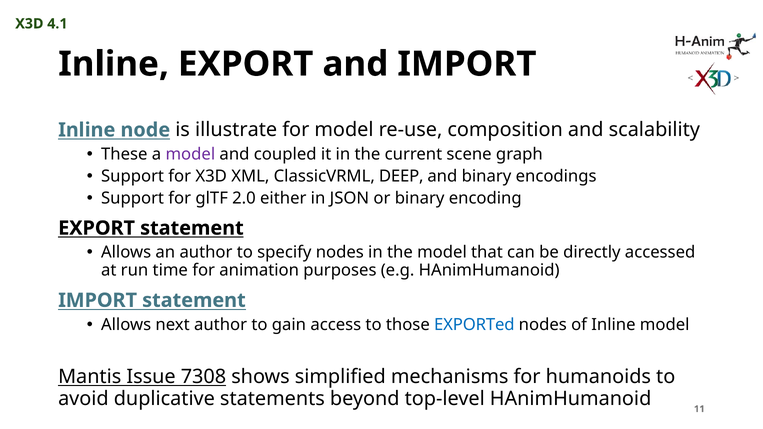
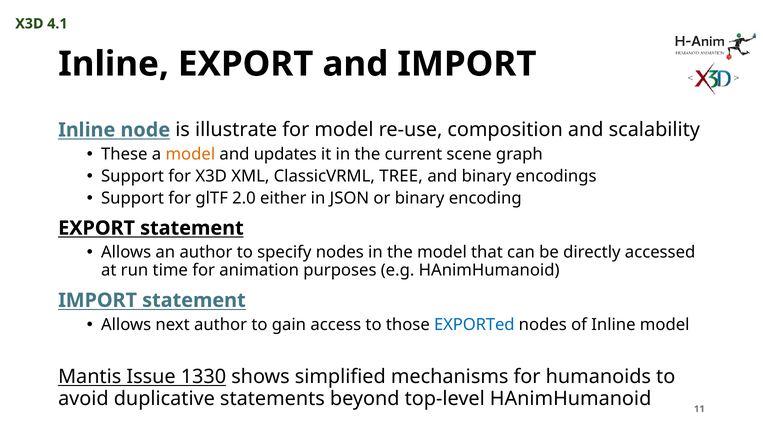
model colour: purple -> orange (190, 154)
coupled: coupled -> updates (285, 154)
DEEP: DEEP -> TREE (401, 176)
7308: 7308 -> 1330 (203, 377)
